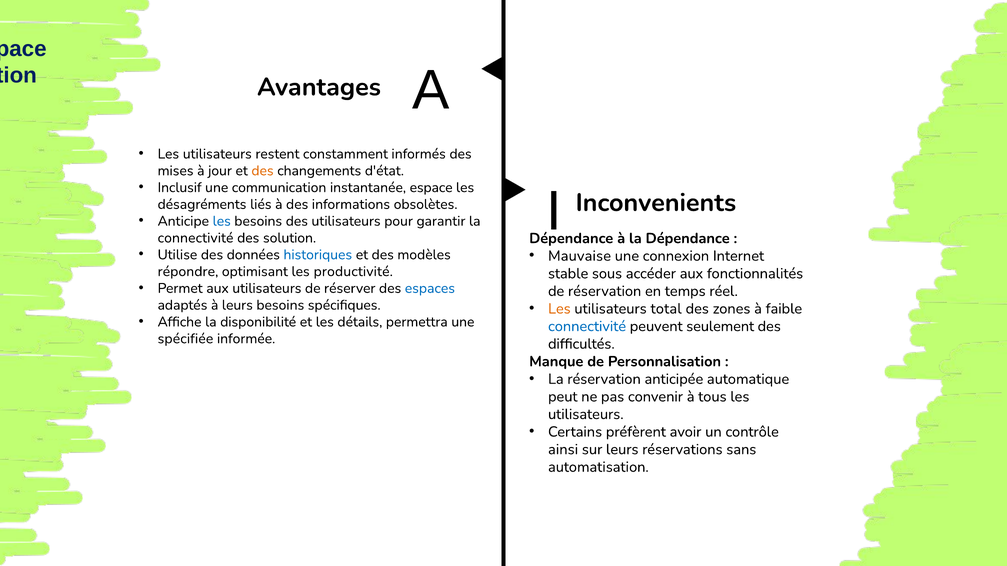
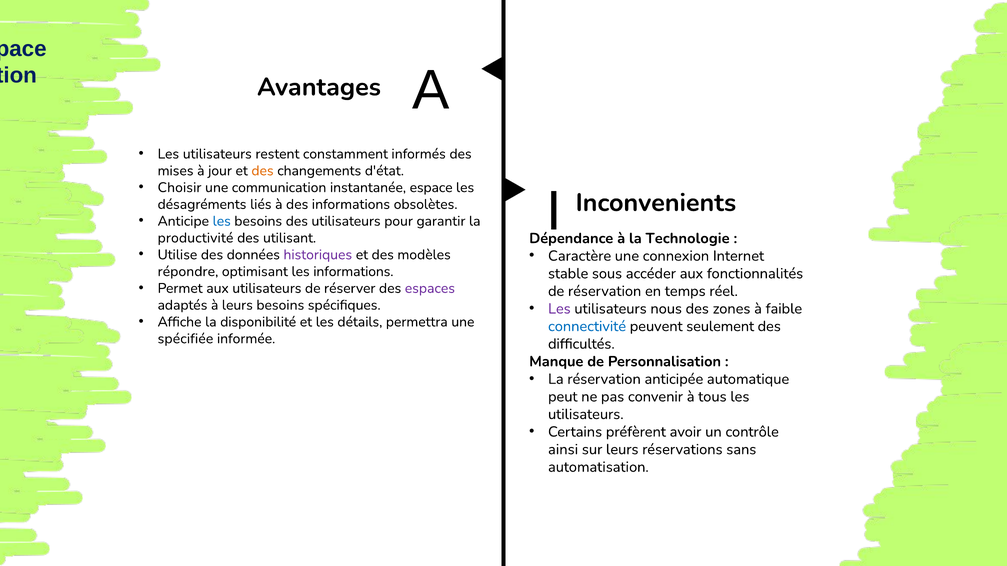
Inclusif: Inclusif -> Choisir (179, 188)
connectivité: connectivité -> productivité (195, 238)
des solution: solution -> utilisant (290, 238)
la Dépendance: Dépendance -> Technologie (688, 239)
historiques colour: blue -> purple (318, 255)
Mauvaise: Mauvaise -> Caractère (580, 256)
les productivité: productivité -> informations (353, 272)
espaces colour: blue -> purple (430, 288)
Les colour: orange -> purple (559, 309)
total: total -> nous (666, 309)
